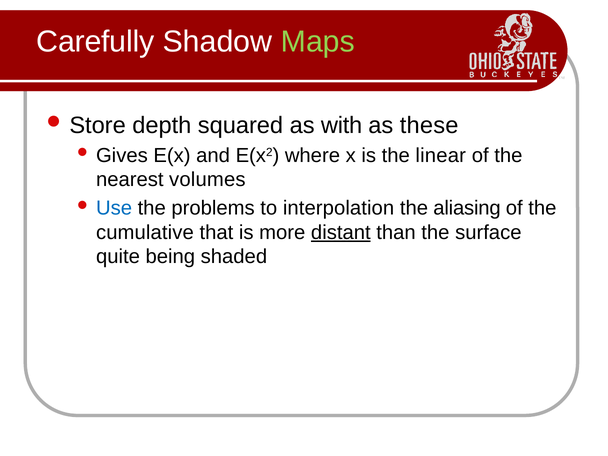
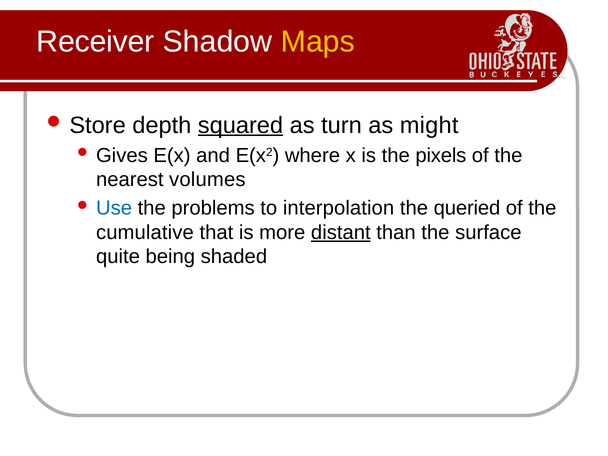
Carefully: Carefully -> Receiver (95, 42)
Maps colour: light green -> yellow (318, 42)
squared underline: none -> present (240, 125)
with: with -> turn (341, 125)
these: these -> might (429, 125)
linear: linear -> pixels (441, 155)
aliasing: aliasing -> queried (467, 208)
